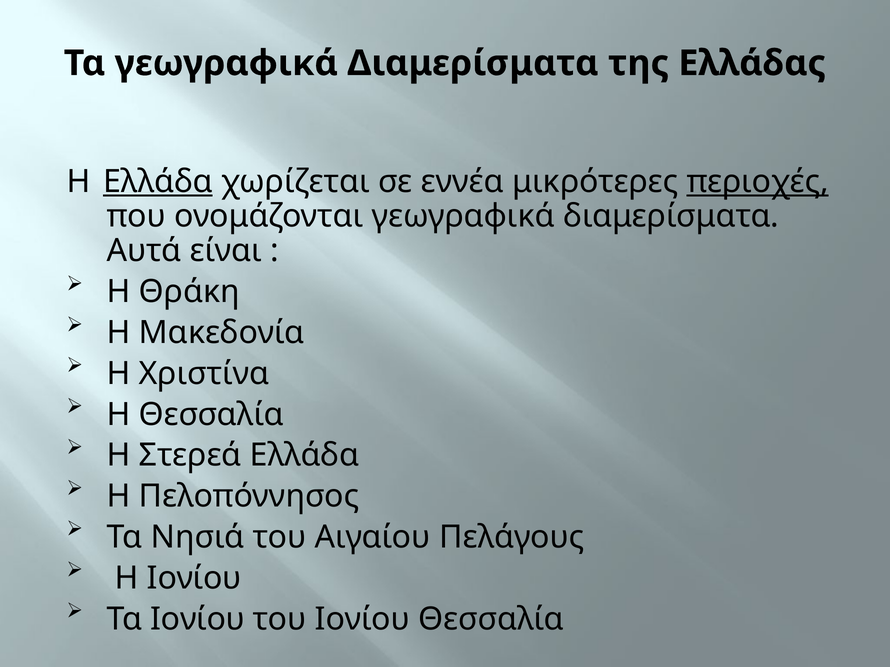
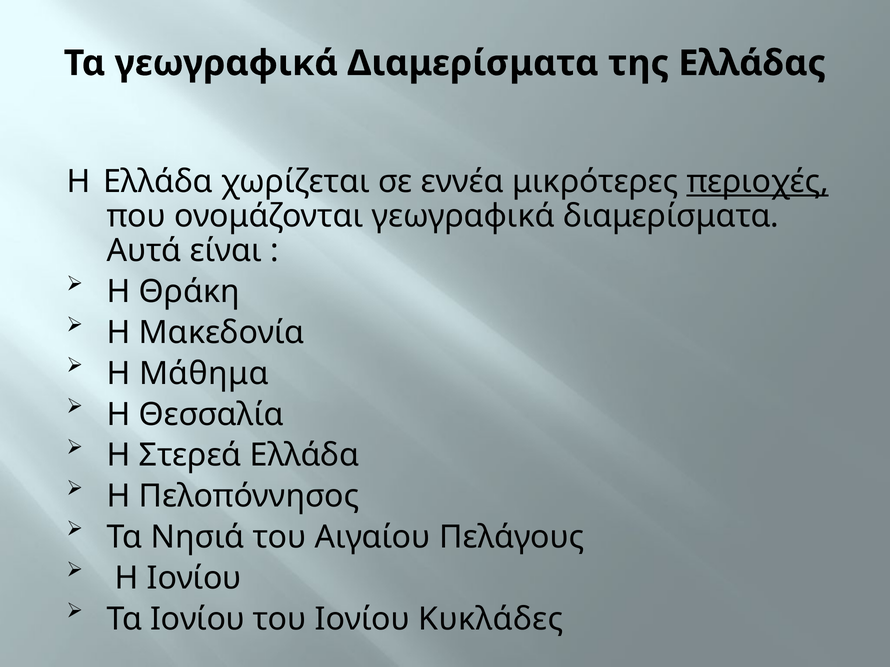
Ελλάδα underline: present -> none (158, 182)
Χριστίνα: Χριστίνα -> Μάθημα (204, 374)
Ιονίου Θεσσαλία: Θεσσαλία -> Κυκλάδες (491, 619)
